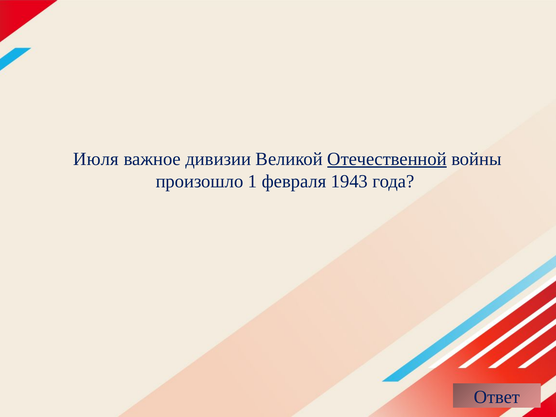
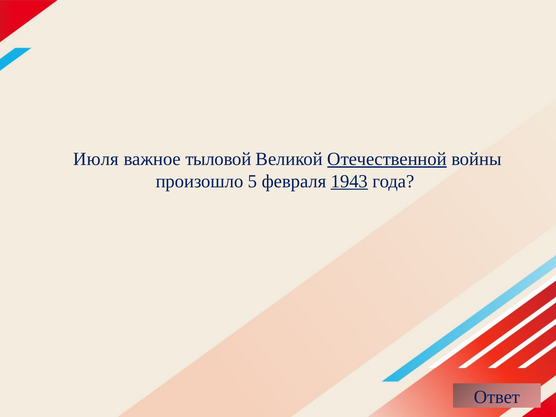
дивизии: дивизии -> тыловой (218, 159)
1: 1 -> 5 (253, 181)
1943 underline: none -> present (349, 181)
